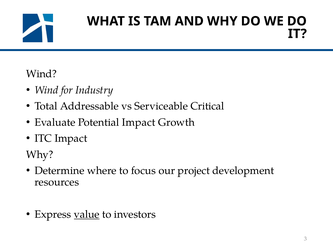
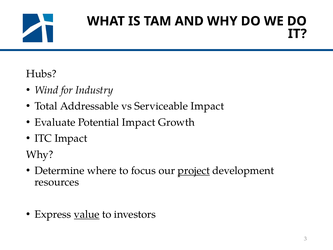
Wind: Wind -> Hubs (41, 74)
Serviceable Critical: Critical -> Impact (207, 106)
project underline: none -> present (194, 171)
